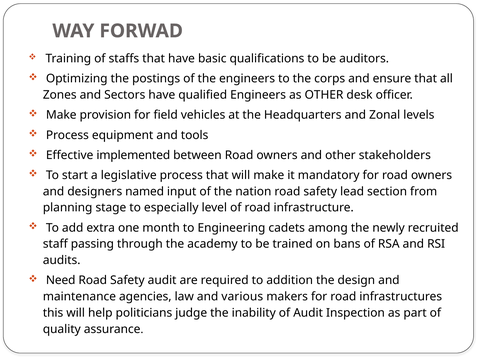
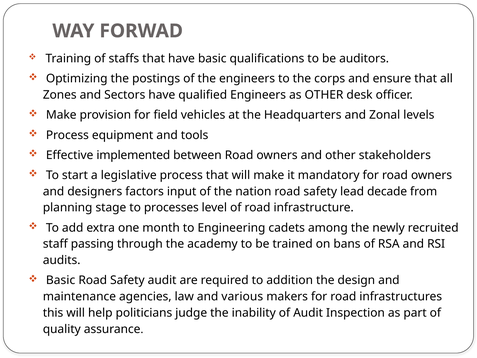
named: named -> factors (145, 191)
section: section -> decade (387, 191)
especially: especially -> processes (171, 208)
Need: Need -> Basic (61, 280)
